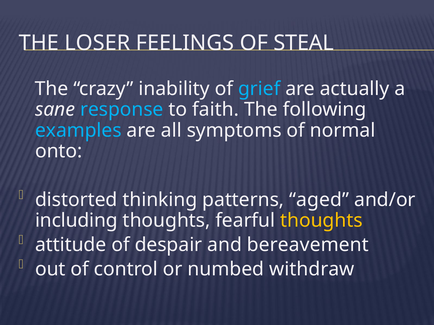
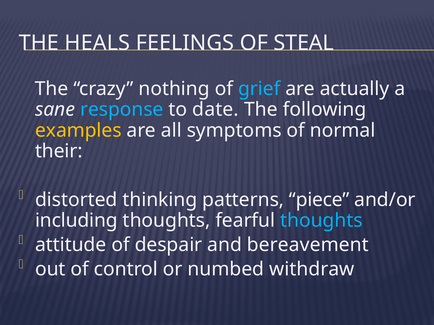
LOSER: LOSER -> HEALS (97, 43)
inability: inability -> nothing (174, 89)
faith: faith -> date (216, 110)
examples colour: light blue -> yellow (78, 131)
onto: onto -> their (59, 151)
aged: aged -> piece (319, 200)
thoughts colour: yellow -> light blue (321, 221)
